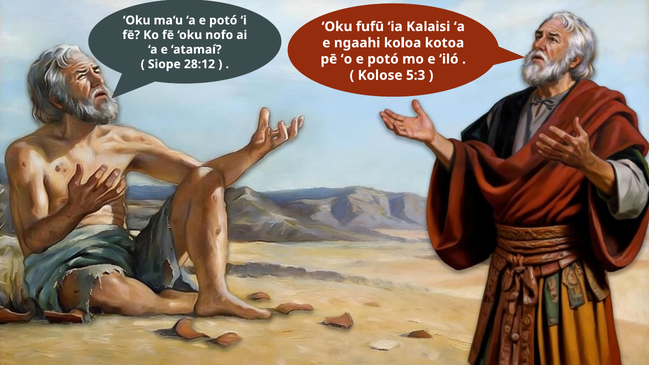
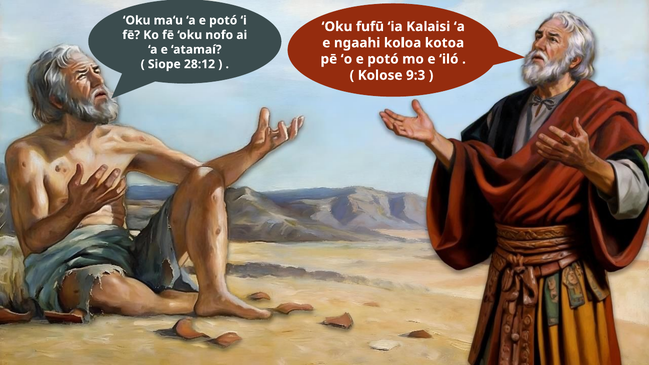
5:3: 5:3 -> 9:3 (416, 75)
